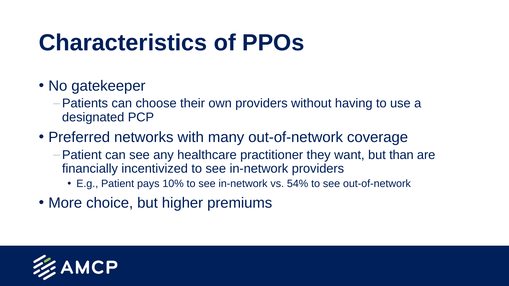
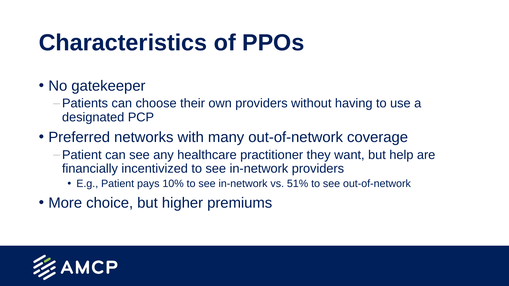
than: than -> help (401, 155)
54%: 54% -> 51% (298, 184)
